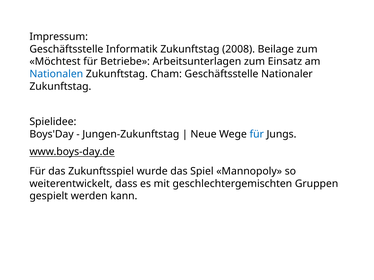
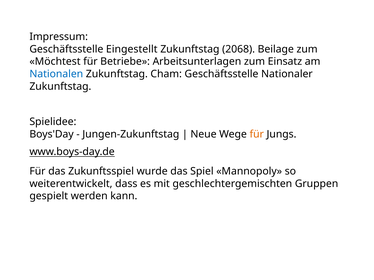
Informatik: Informatik -> Eingestellt (132, 49)
2008: 2008 -> 2068 (239, 49)
für colour: blue -> orange (257, 134)
